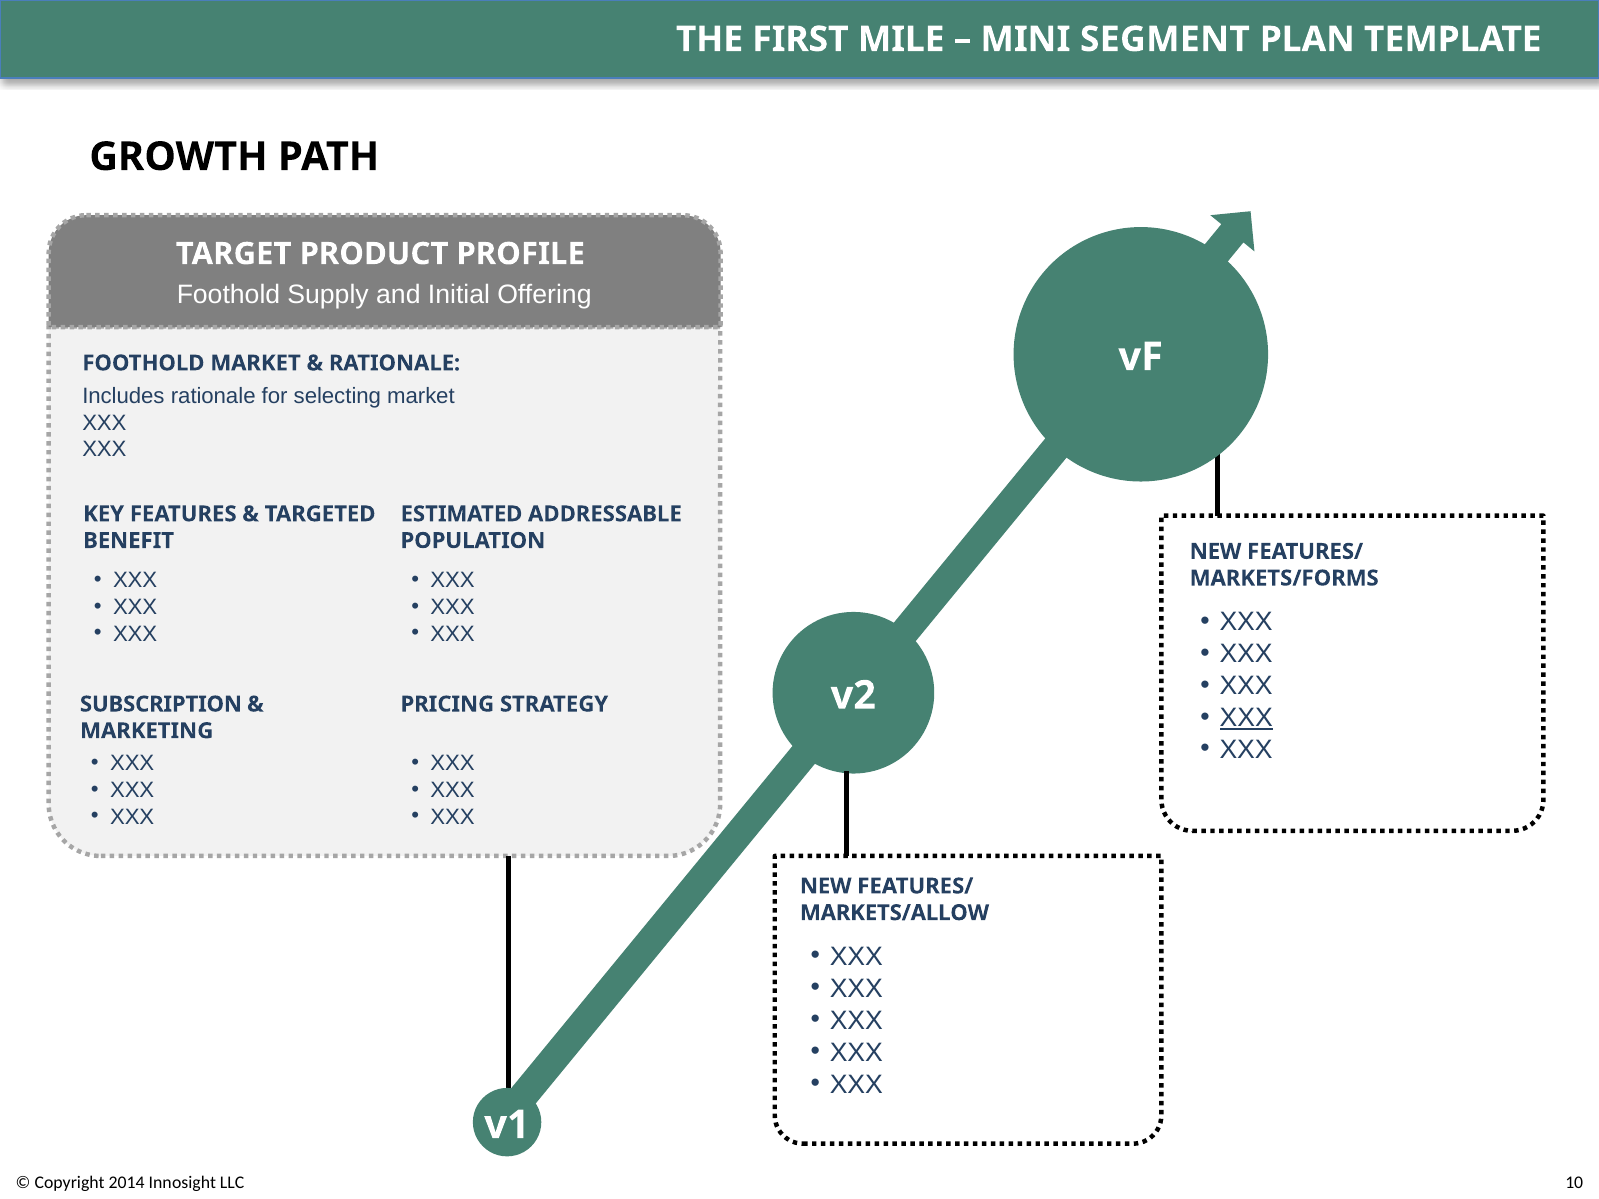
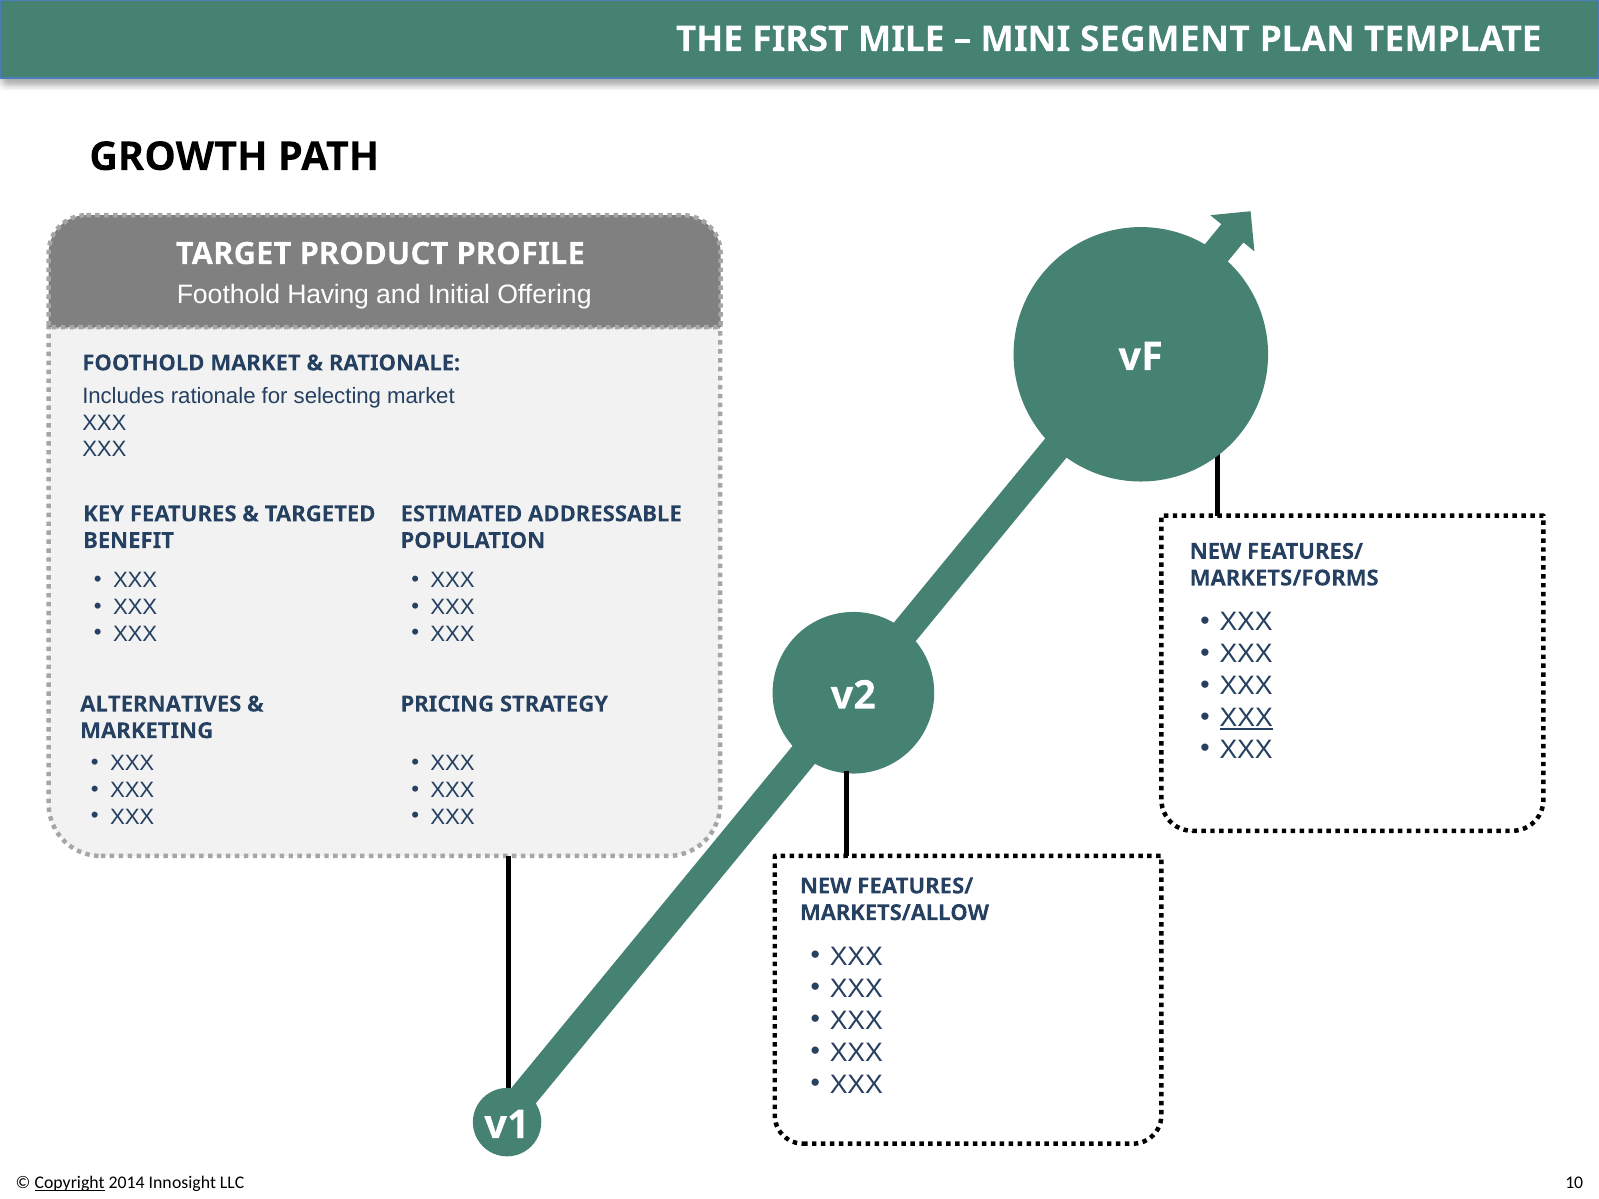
Supply: Supply -> Having (328, 295)
SUBSCRIPTION: SUBSCRIPTION -> ALTERNATIVES (161, 704)
Copyright underline: none -> present (70, 1183)
